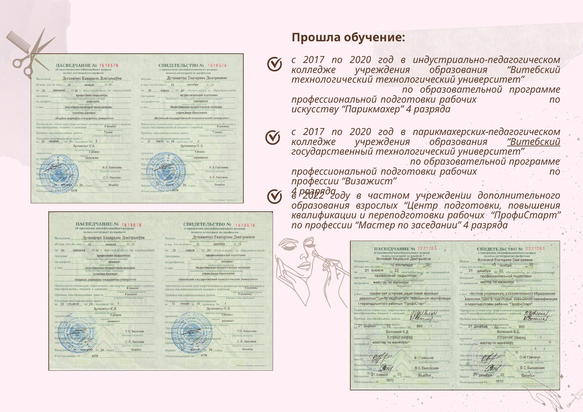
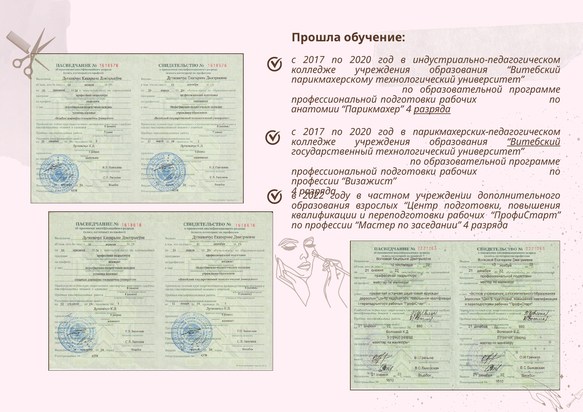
технологический: технологический -> парикмахерскому (332, 80)
искусству: искусству -> анатомии (315, 109)
разряда underline: none -> present (432, 109)
